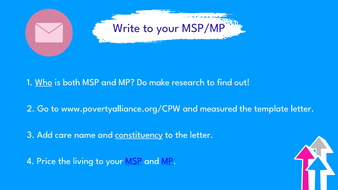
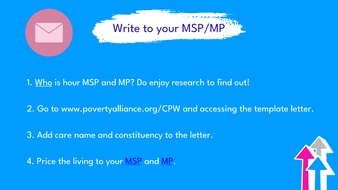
both: both -> hour (71, 82)
make: make -> enjoy (159, 82)
measured: measured -> accessing (218, 108)
constituency underline: present -> none (139, 135)
